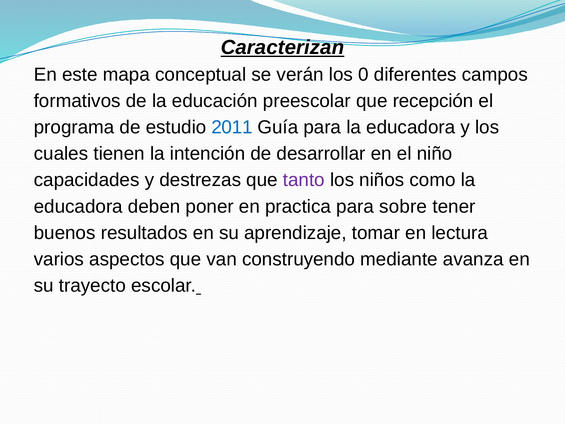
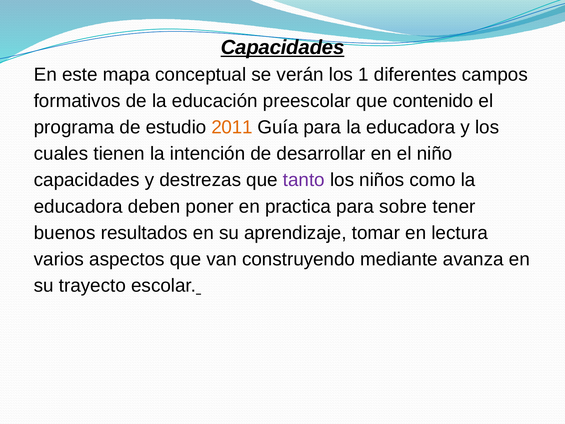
Caracterizan: Caracterizan -> Capacidades (283, 47)
0: 0 -> 1 (363, 75)
recepción: recepción -> contenido (433, 101)
2011 colour: blue -> orange (232, 127)
